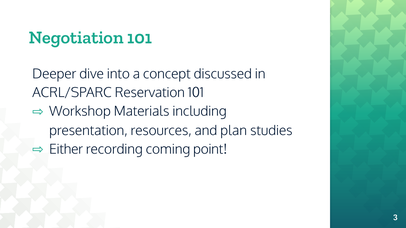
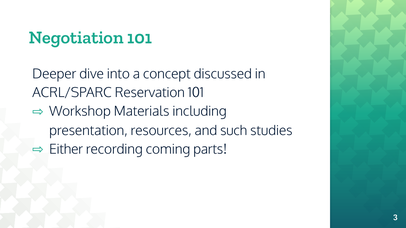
plan: plan -> such (234, 131)
point: point -> parts (210, 150)
